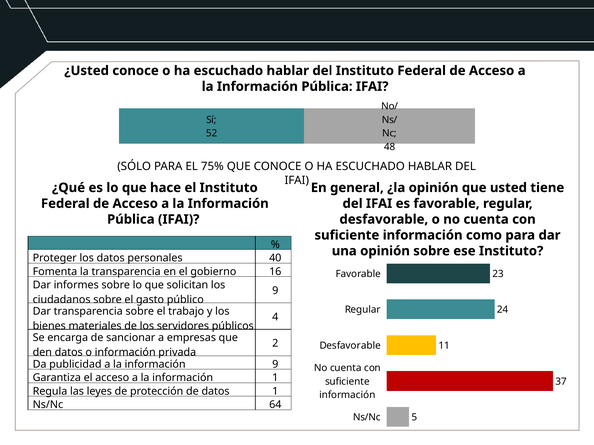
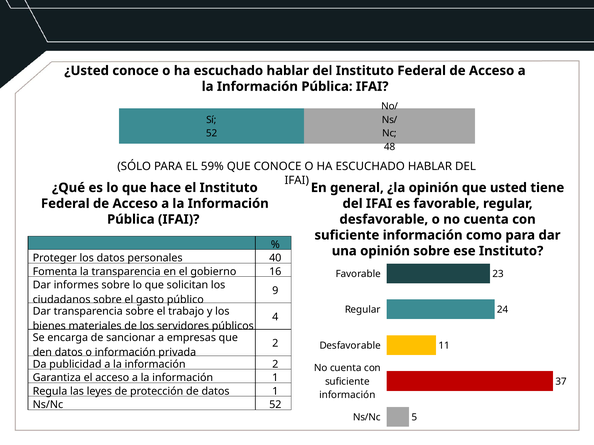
75%: 75% -> 59% (212, 167)
información 9: 9 -> 2 (275, 365)
Ns/Nc 64: 64 -> 52 (275, 405)
